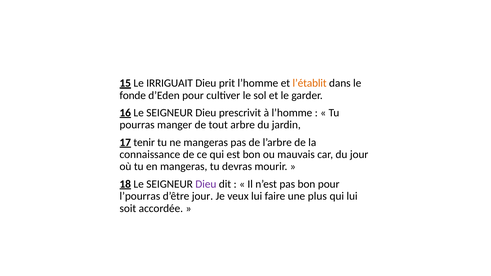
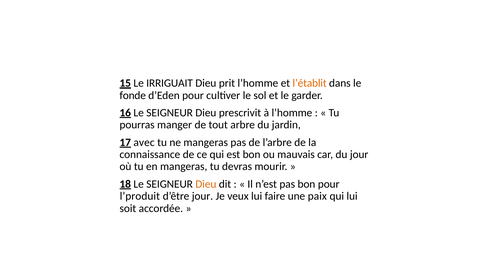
tenir: tenir -> avec (144, 142)
Dieu colour: purple -> orange (206, 184)
l’pourras: l’pourras -> l’produit (140, 196)
plus: plus -> paix (317, 196)
